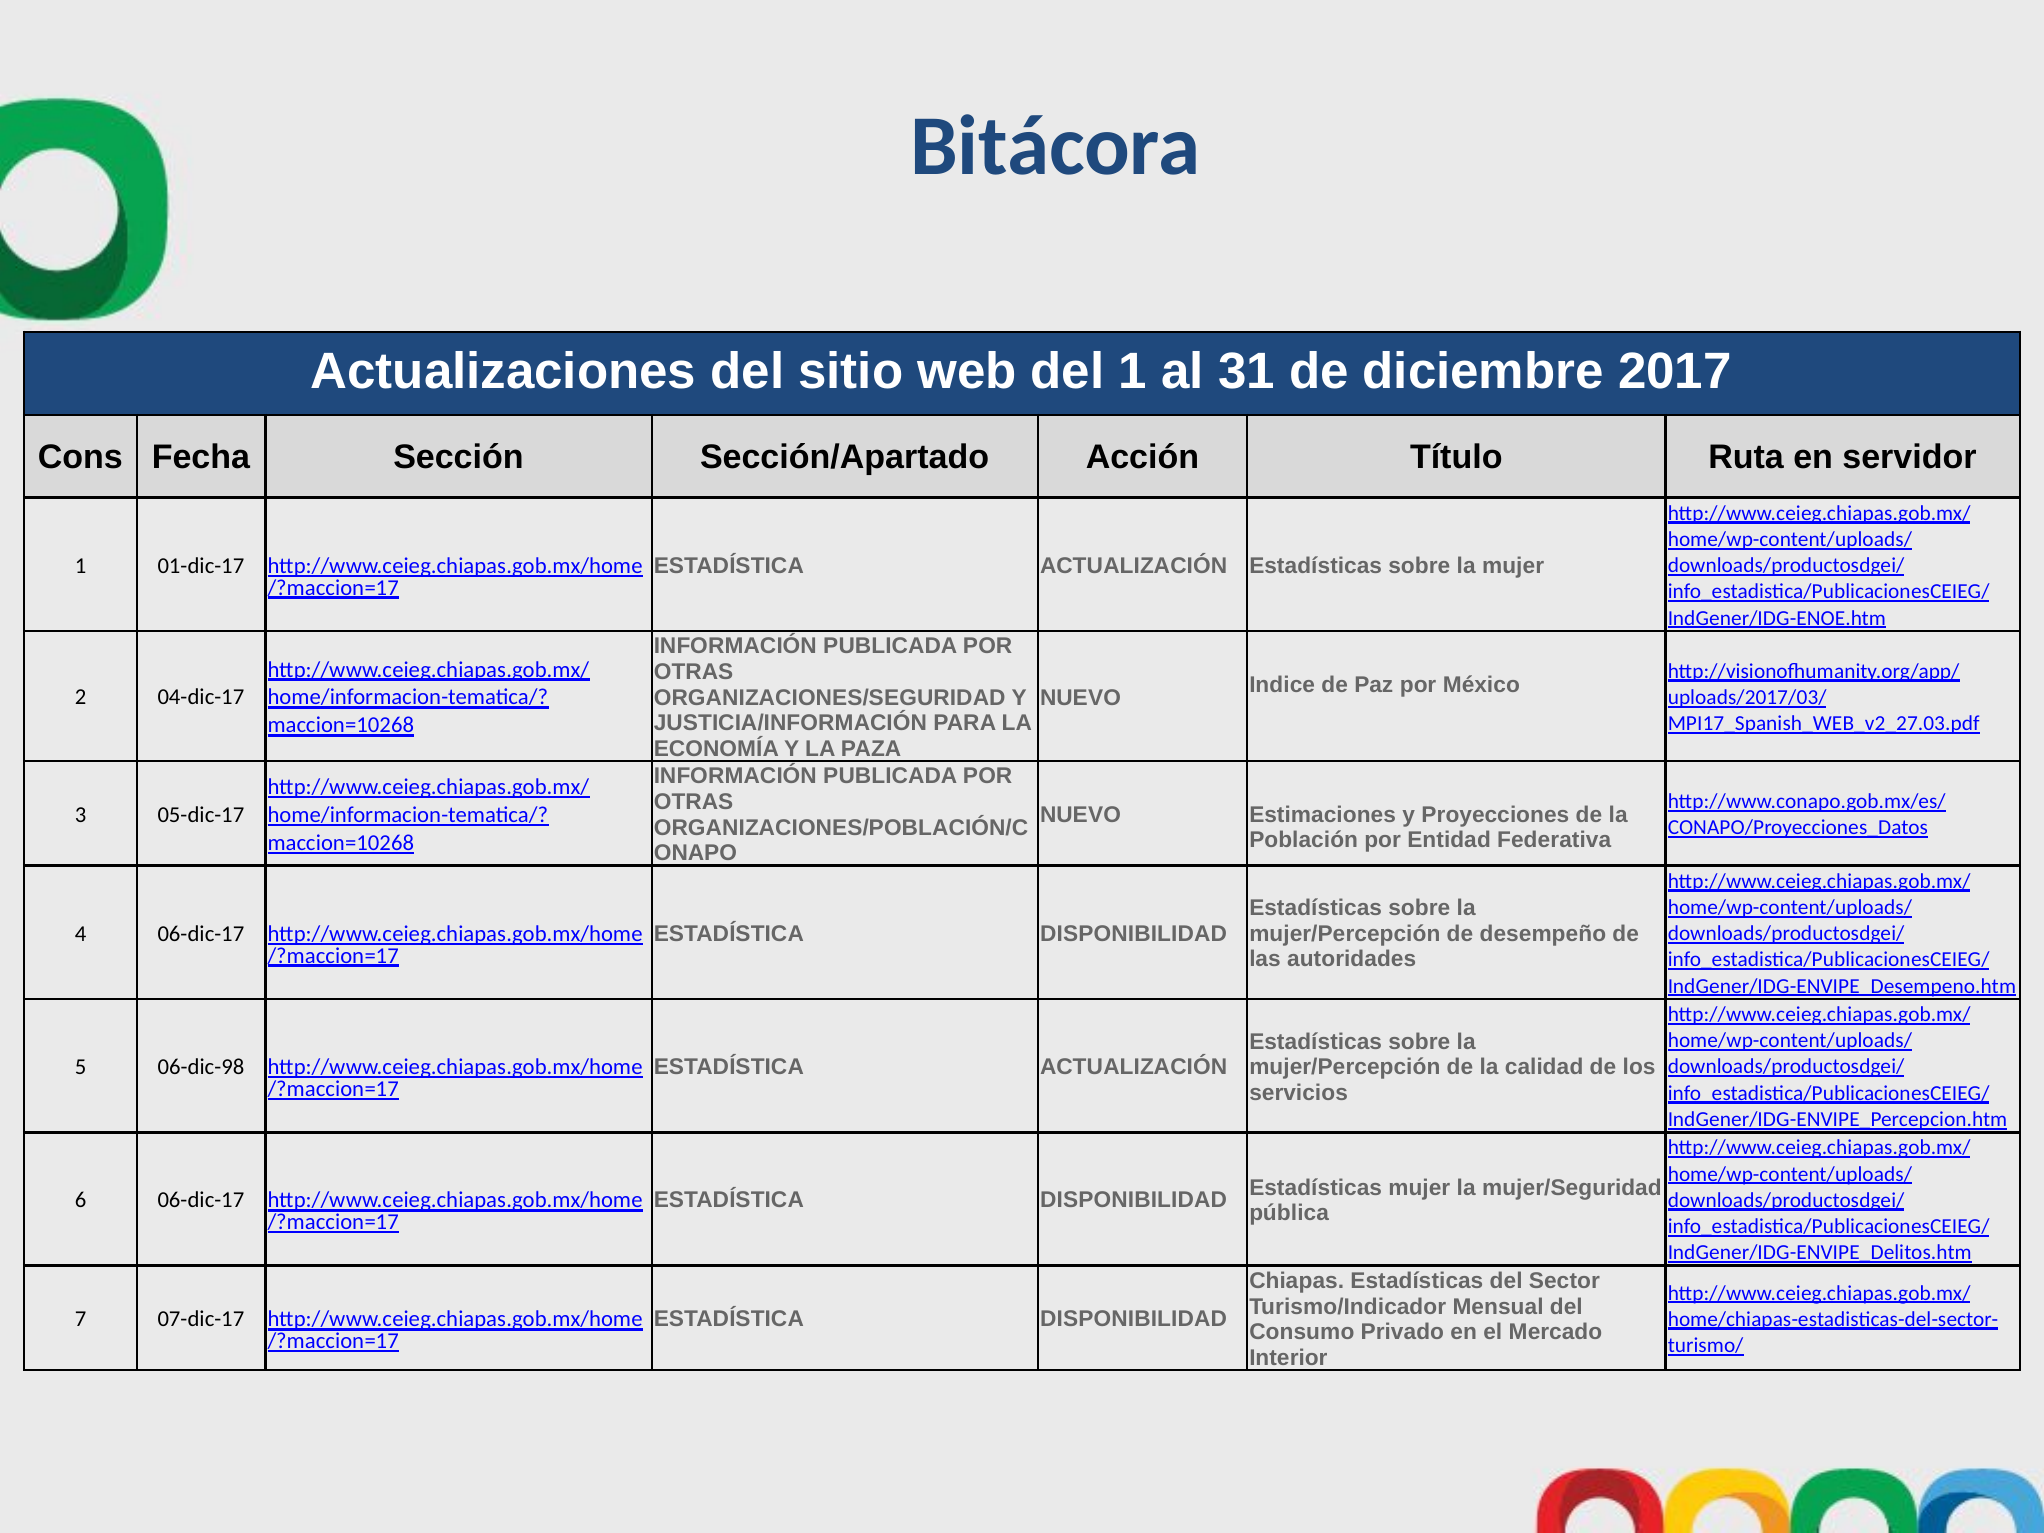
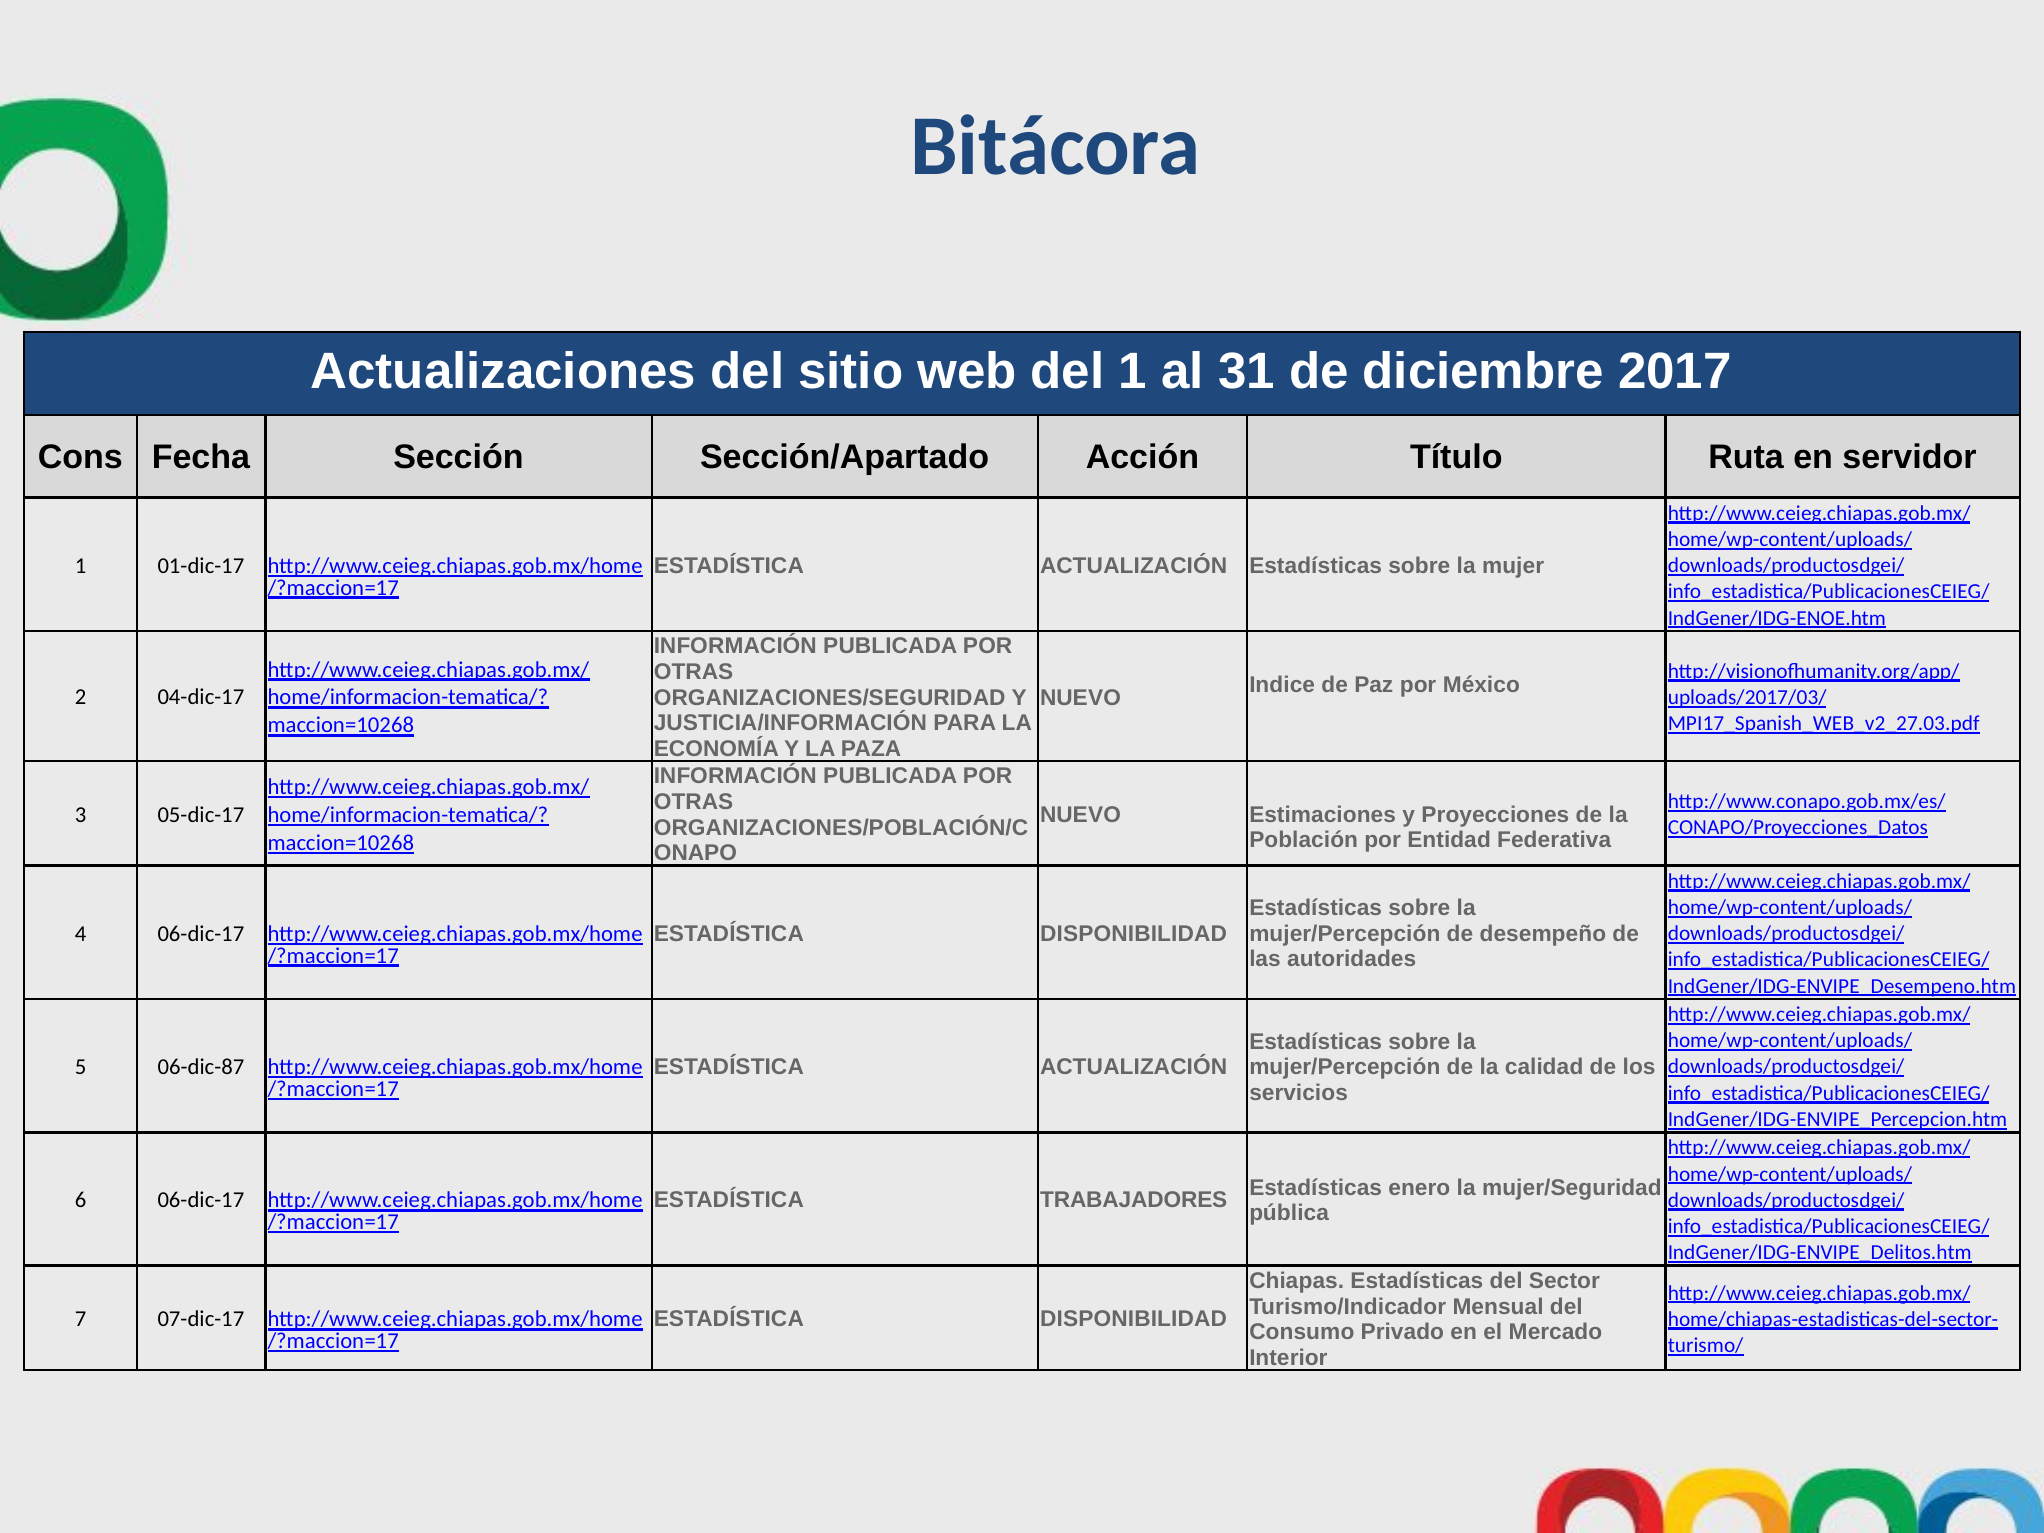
06-dic-98: 06-dic-98 -> 06-dic-87 (201, 1067)
Estadísticas mujer: mujer -> enero (1419, 1188)
DISPONIBILIDAD: DISPONIBILIDAD -> TRABAJADORES (1134, 1200)
